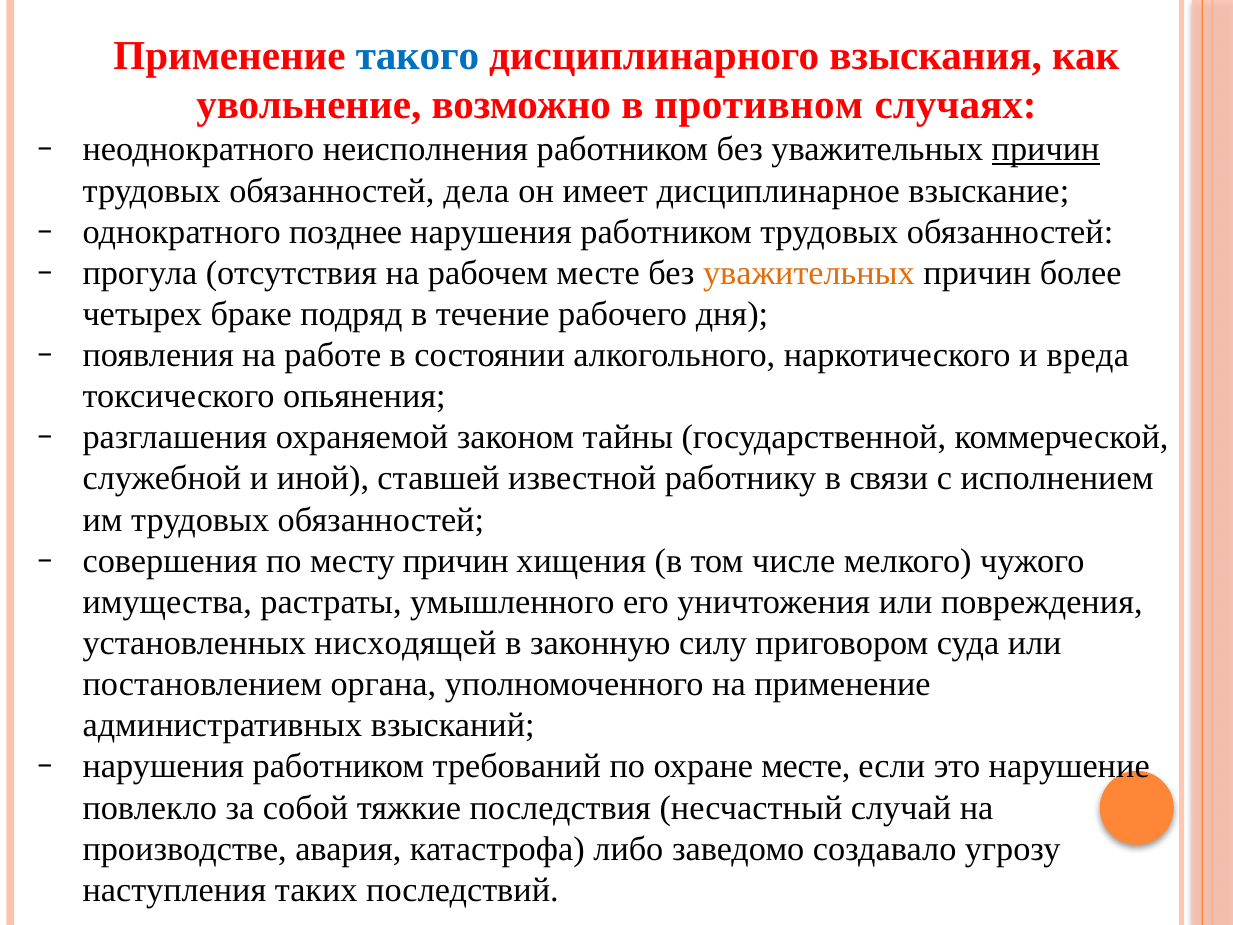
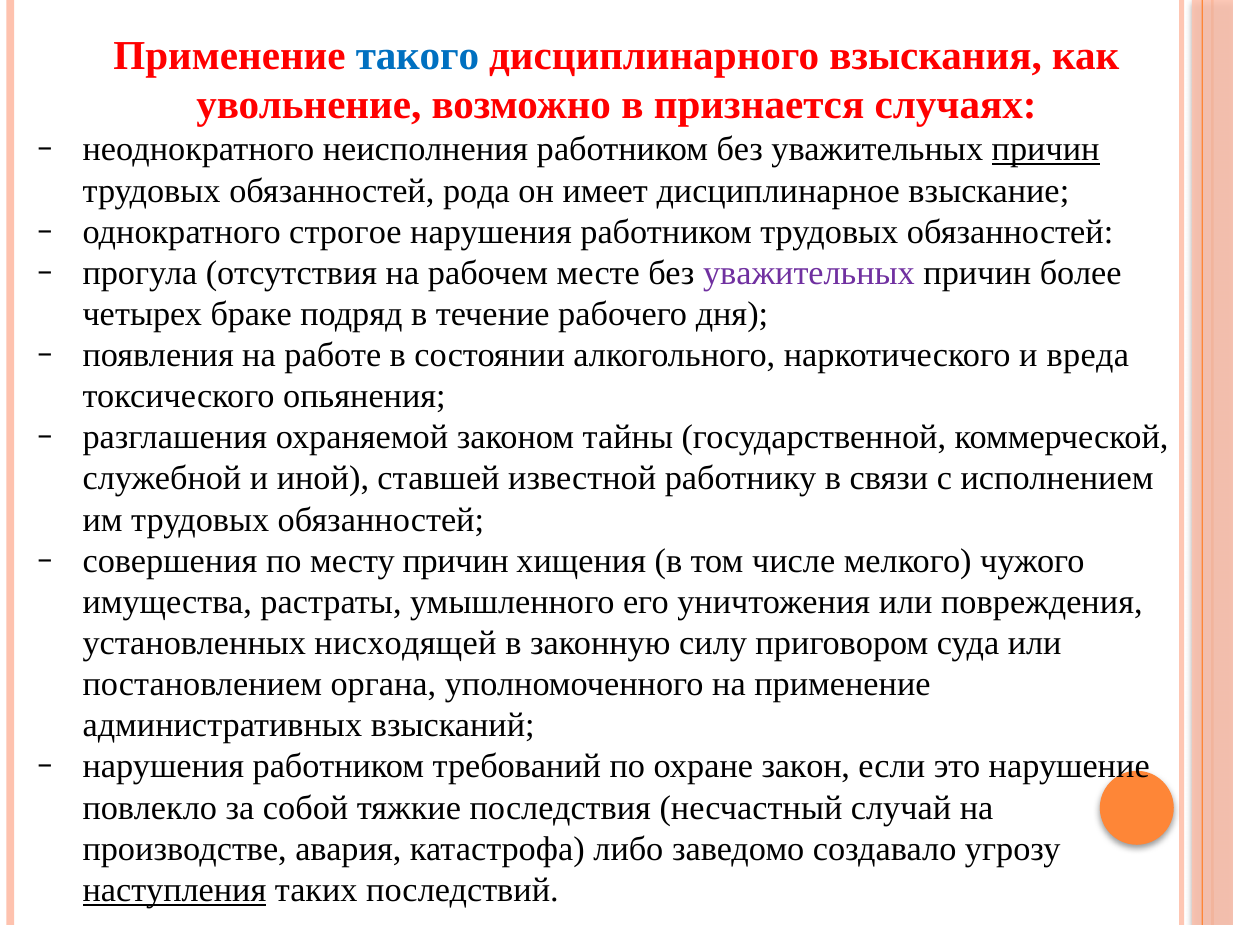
противном: противном -> признается (759, 105)
дела: дела -> рода (476, 191)
позднее: позднее -> строгое (345, 232)
уважительных colour: orange -> purple (809, 273)
охране месте: месте -> закон (806, 766)
наступления underline: none -> present (174, 890)
